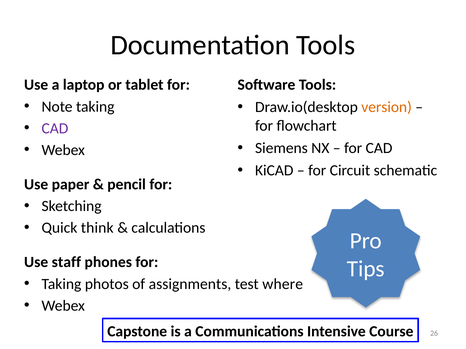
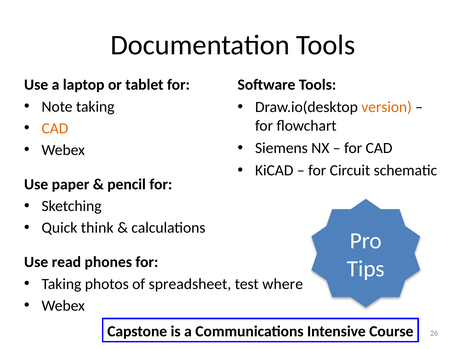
CAD colour: purple -> orange (55, 128)
staff: staff -> read (66, 263)
assignments: assignments -> spreadsheet (190, 284)
